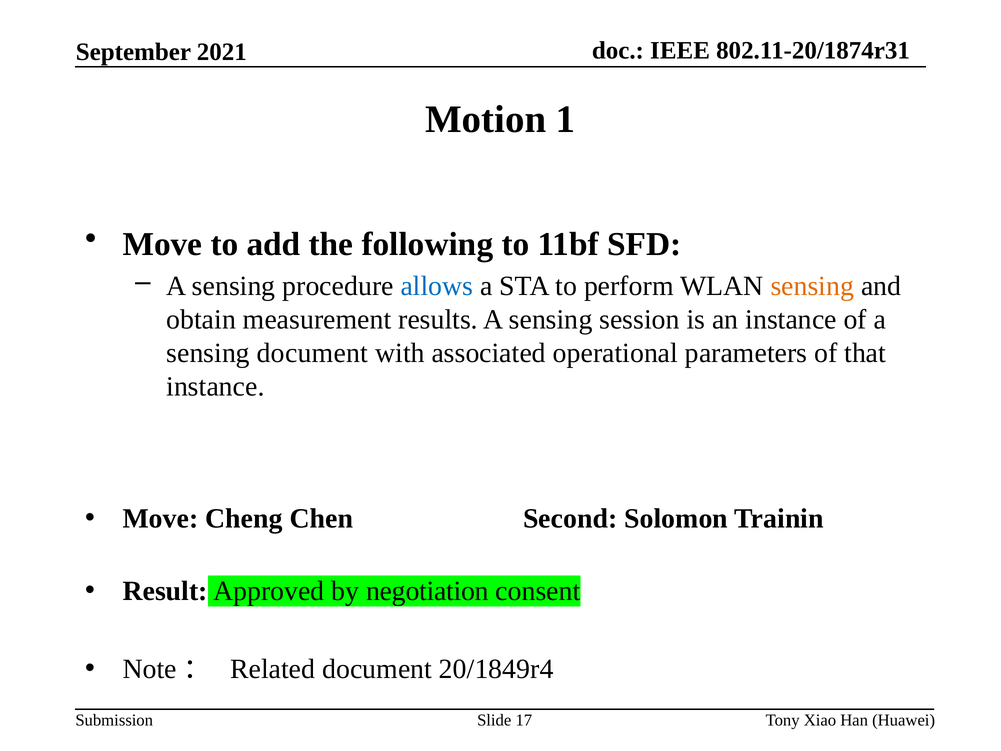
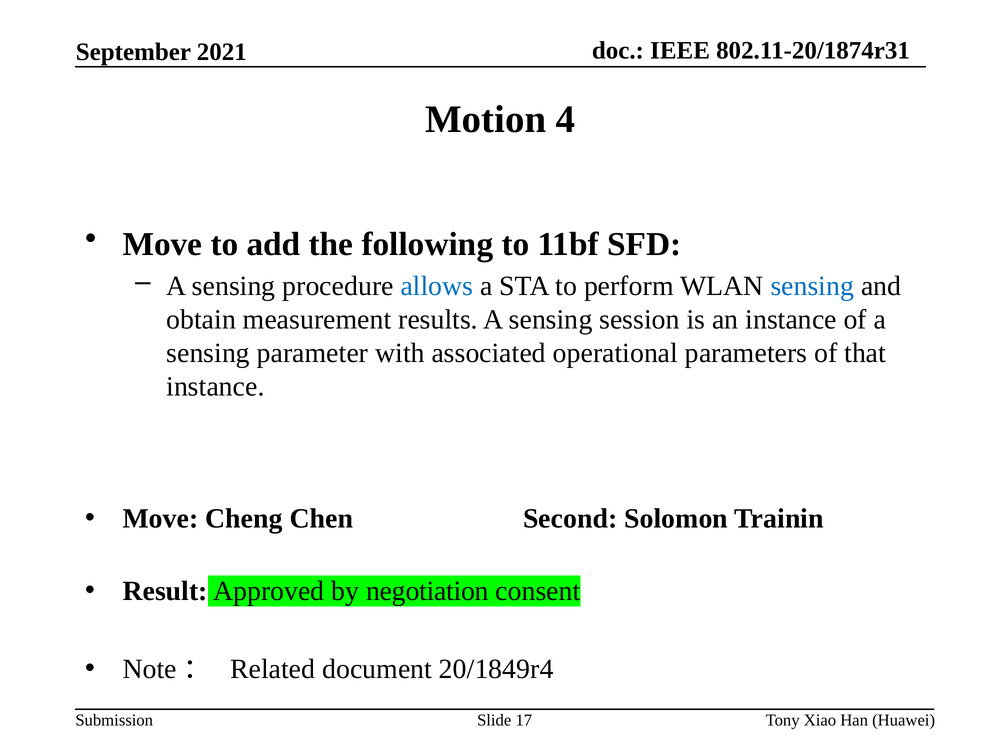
1: 1 -> 4 (566, 119)
sensing colour: orange -> blue (812, 286)
sensing document: document -> parameter (312, 353)
